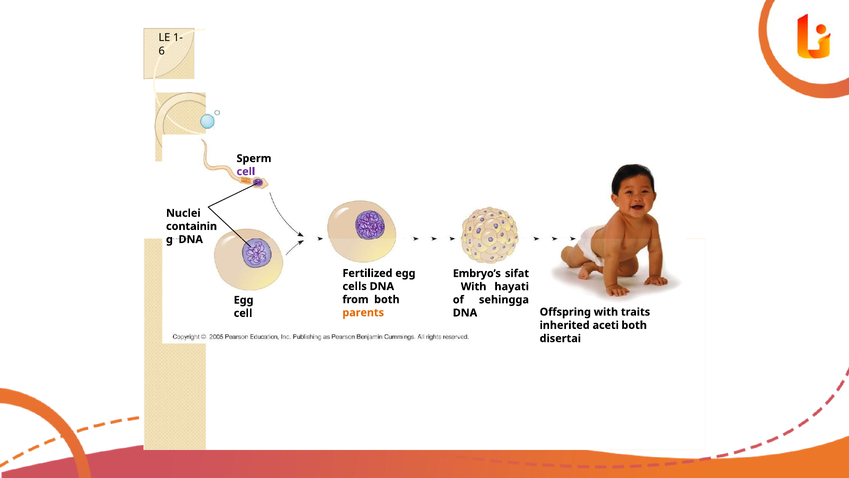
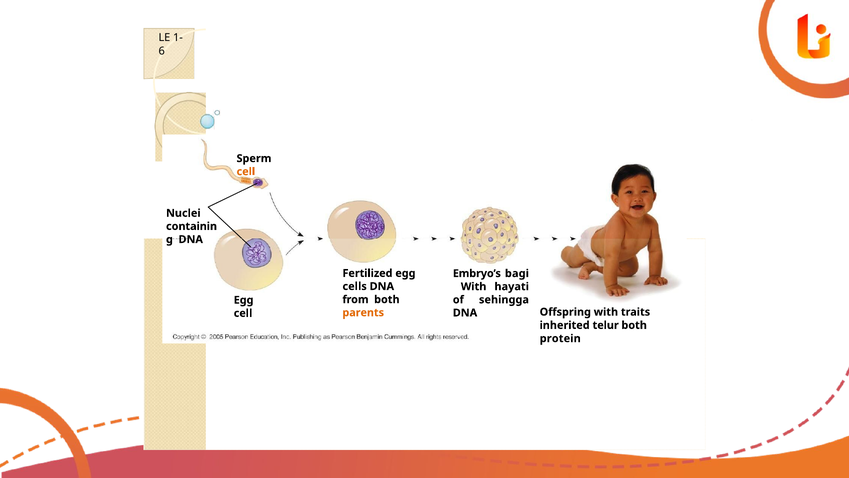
cell colour: purple -> orange (246, 171)
sifat: sifat -> bagi (517, 273)
aceti: aceti -> telur (606, 325)
disertai: disertai -> protein (560, 338)
